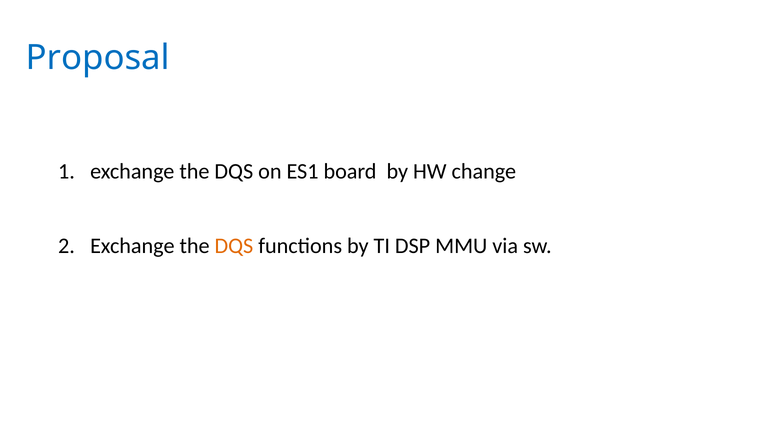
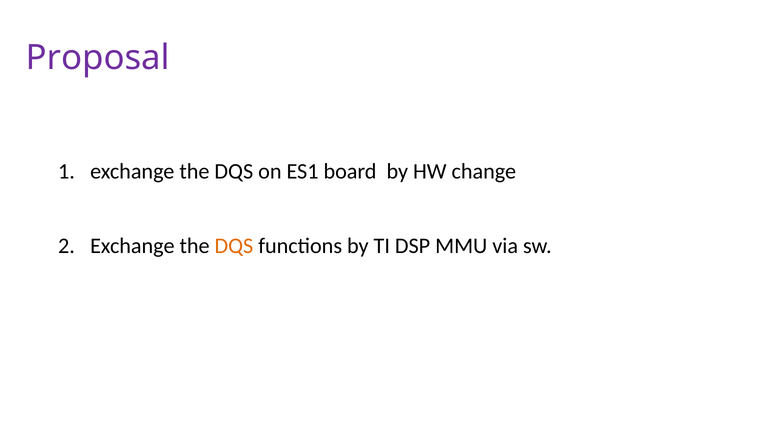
Proposal colour: blue -> purple (98, 58)
